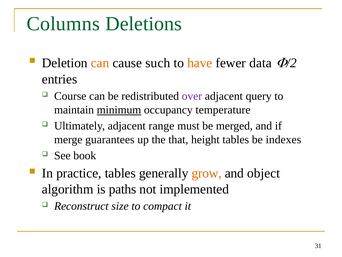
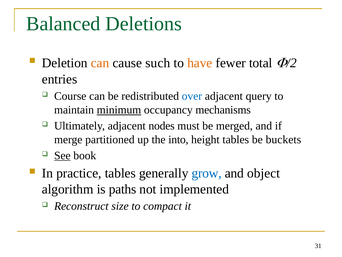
Columns: Columns -> Balanced (63, 24)
data: data -> total (261, 63)
over colour: purple -> blue (192, 96)
temperature: temperature -> mechanisms (223, 110)
range: range -> nodes (162, 126)
guarantees: guarantees -> partitioned (110, 139)
that: that -> into (178, 139)
indexes: indexes -> buckets (283, 139)
See underline: none -> present (62, 155)
grow colour: orange -> blue (207, 173)
